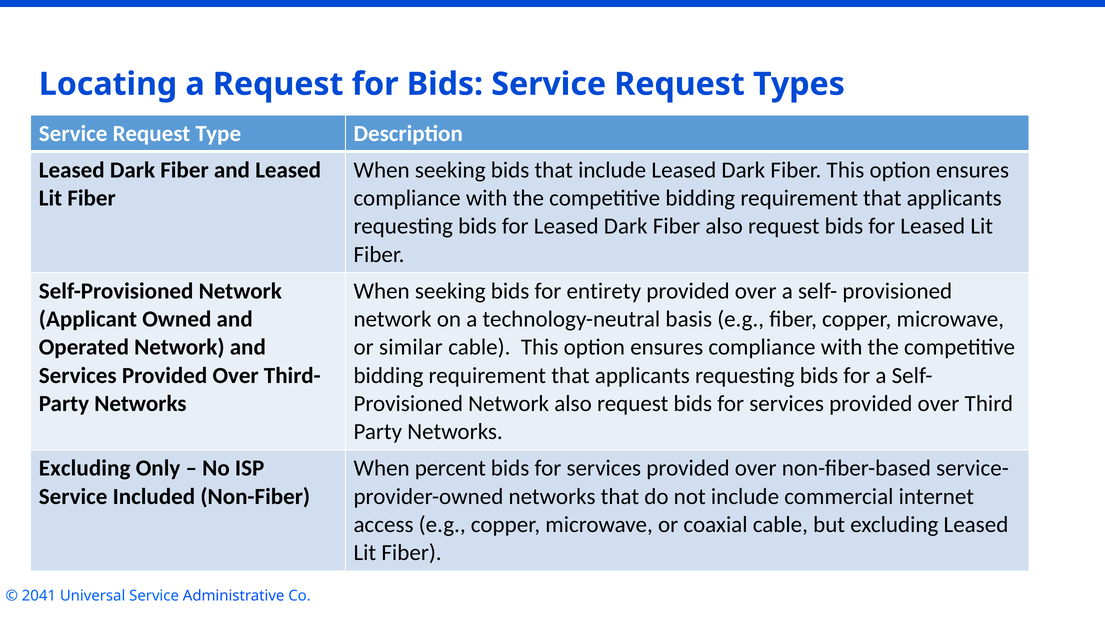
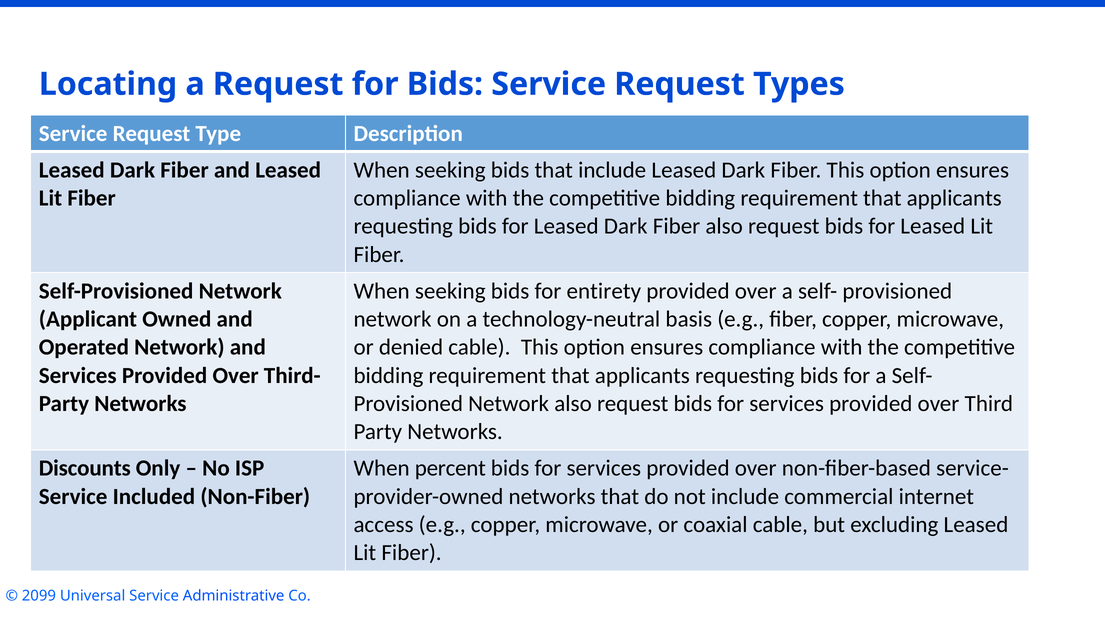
similar: similar -> denied (411, 348)
Excluding: Excluding -> Discounts (85, 469)
2041: 2041 -> 2099 (39, 596)
